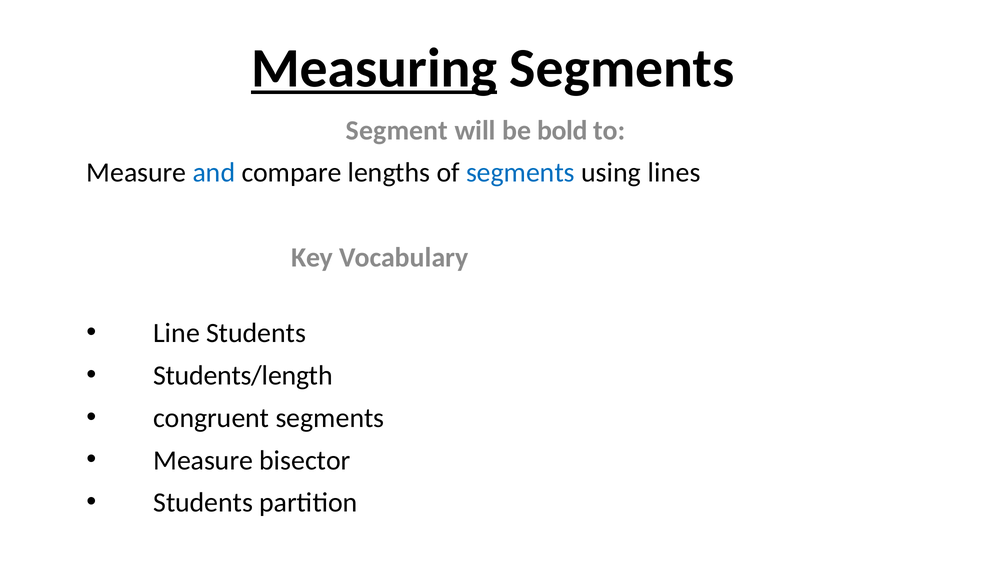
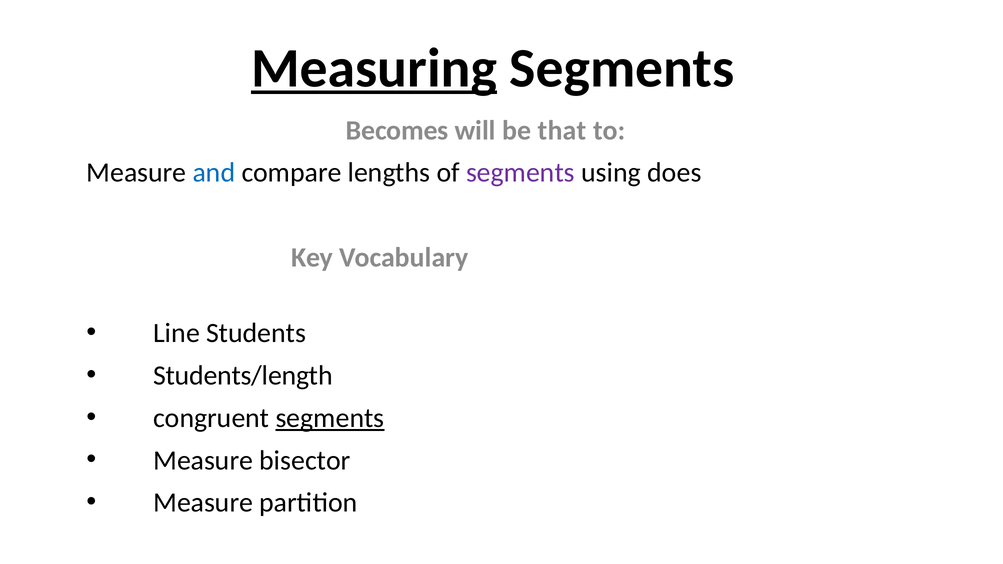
Segment: Segment -> Becomes (397, 130)
bold: bold -> that (562, 130)
segments colour: blue -> purple (520, 173)
lines: lines -> does (674, 173)
segments underline: none -> present (330, 418)
Students: Students -> Measure (203, 503)
